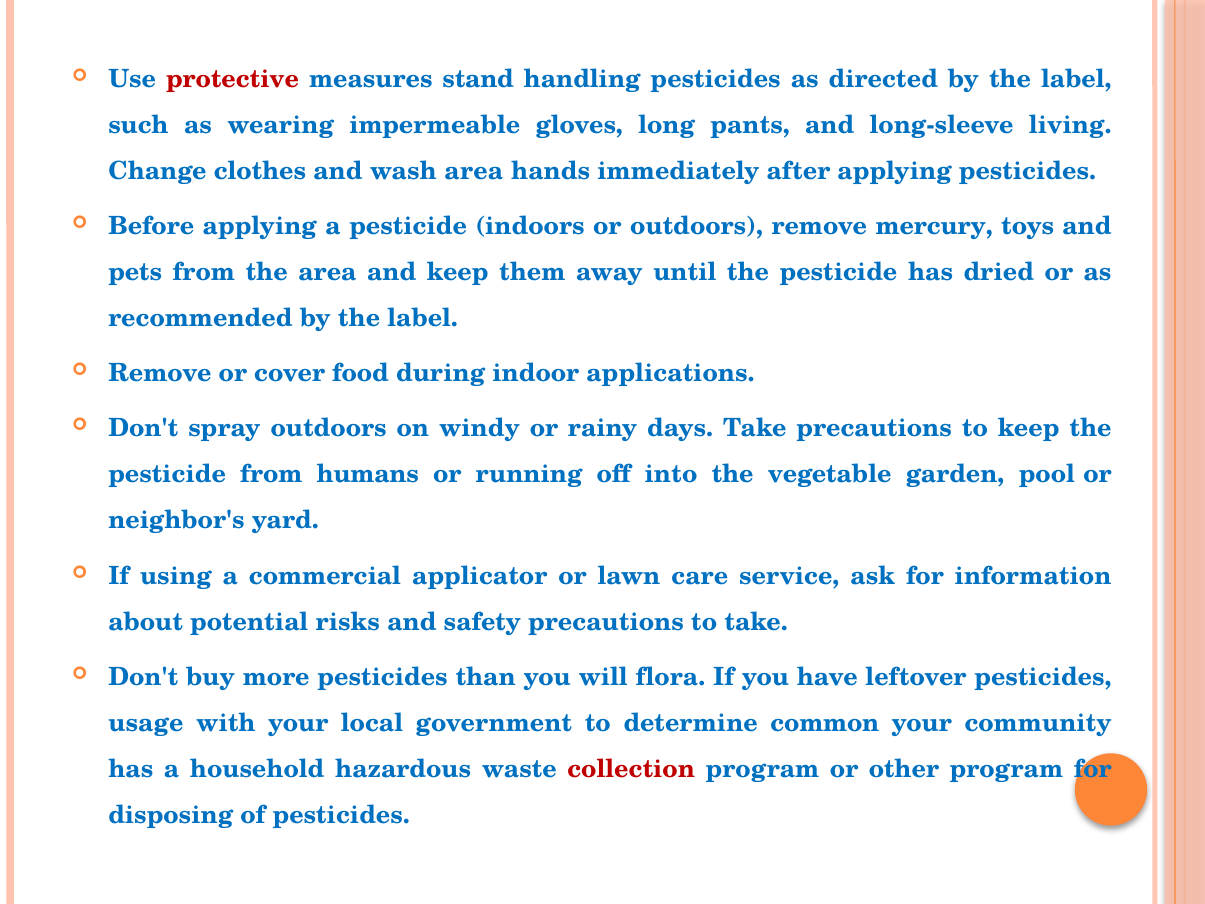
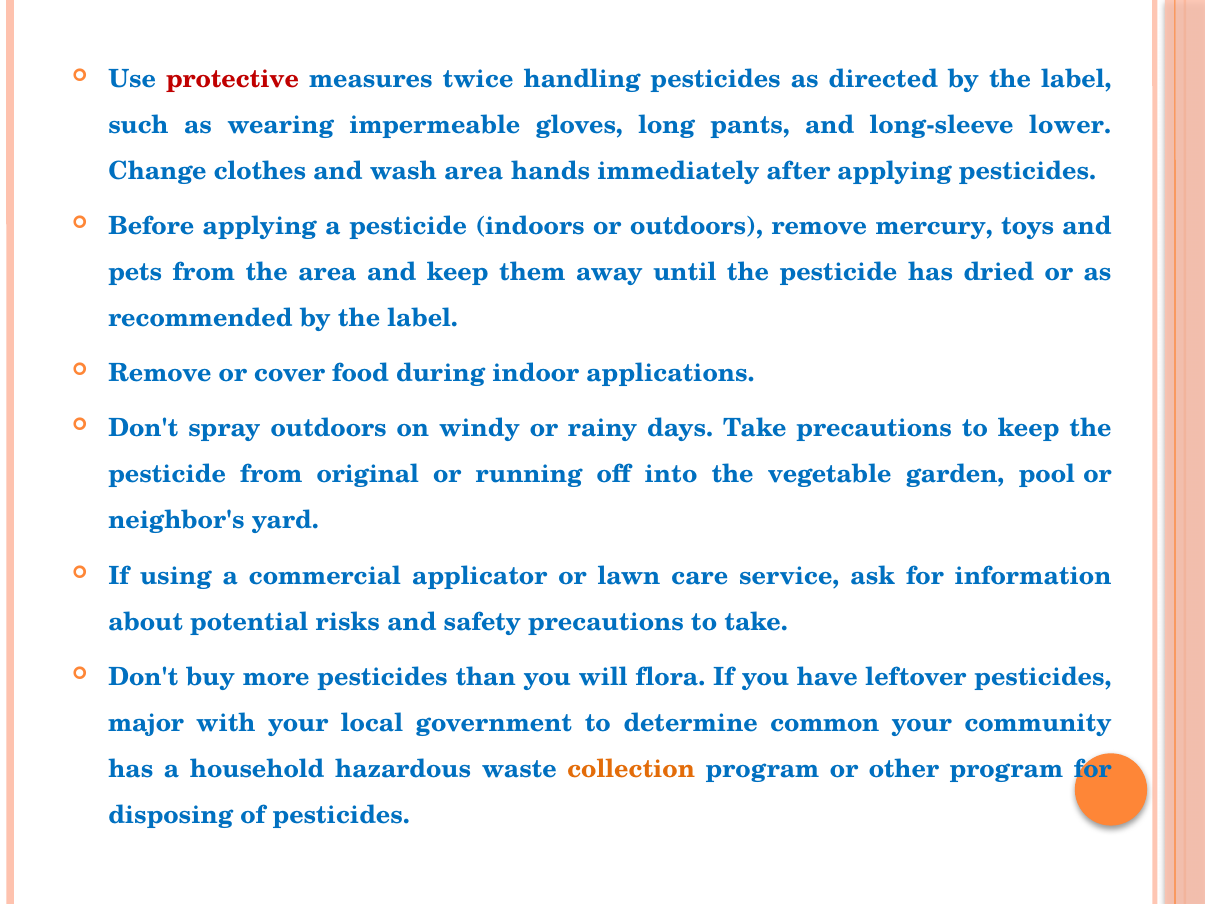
stand: stand -> twice (478, 79)
living: living -> lower (1070, 125)
humans: humans -> original (368, 474)
usage: usage -> major (146, 723)
collection colour: red -> orange (631, 769)
